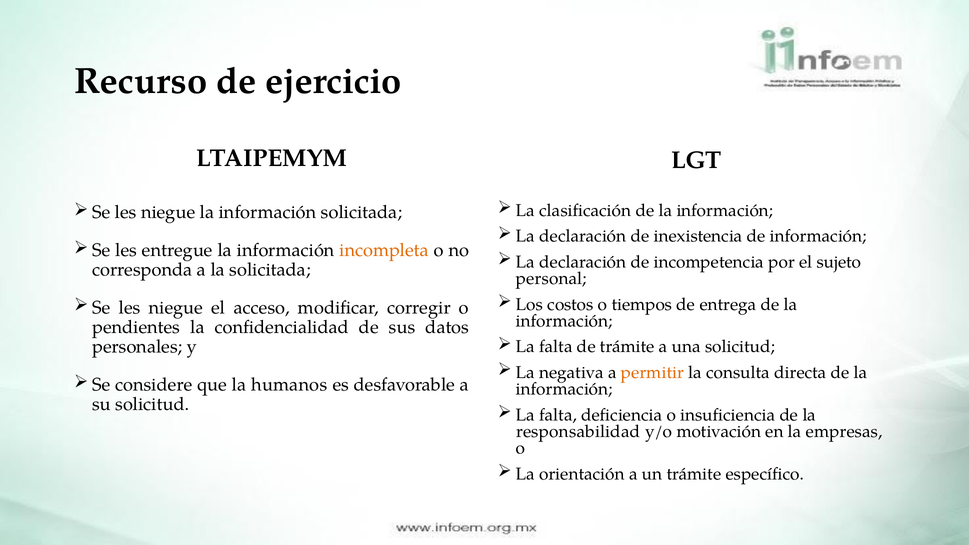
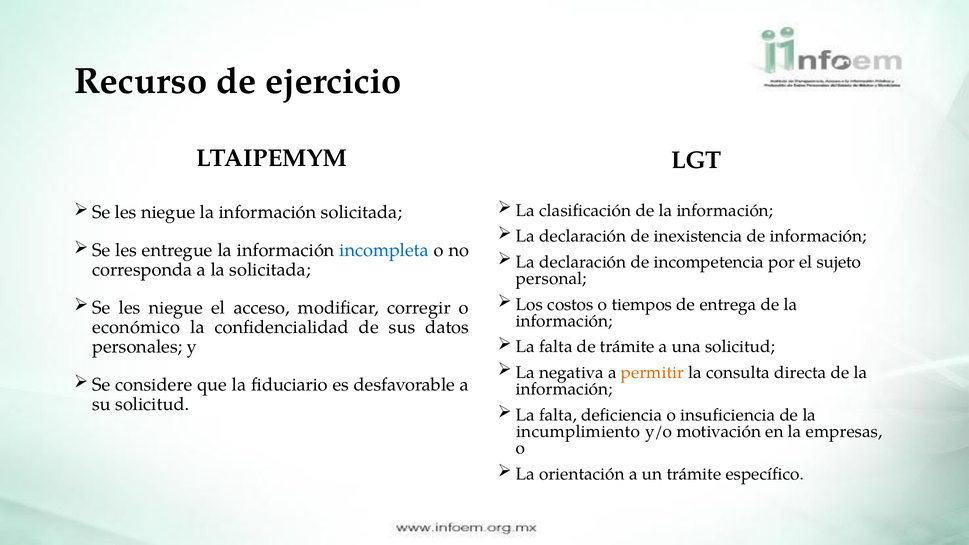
incompleta colour: orange -> blue (384, 250)
pendientes: pendientes -> económico (136, 327)
humanos: humanos -> fiduciario (289, 385)
responsabilidad: responsabilidad -> incumplimiento (578, 432)
